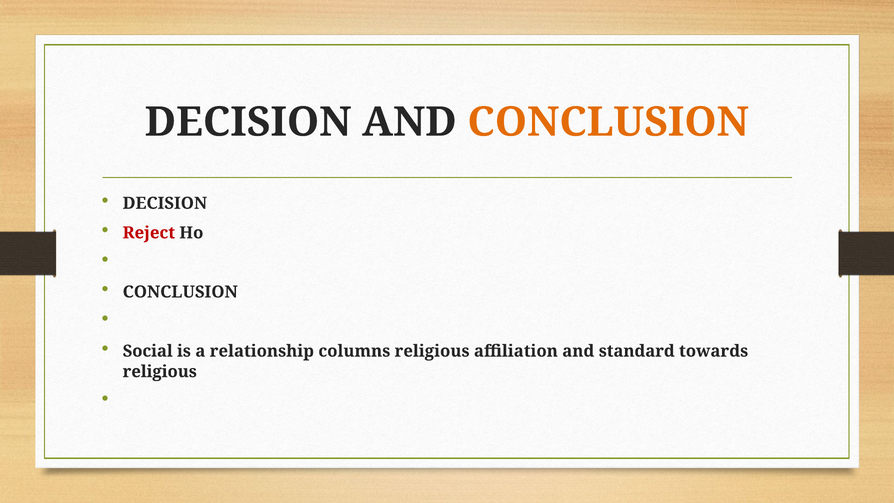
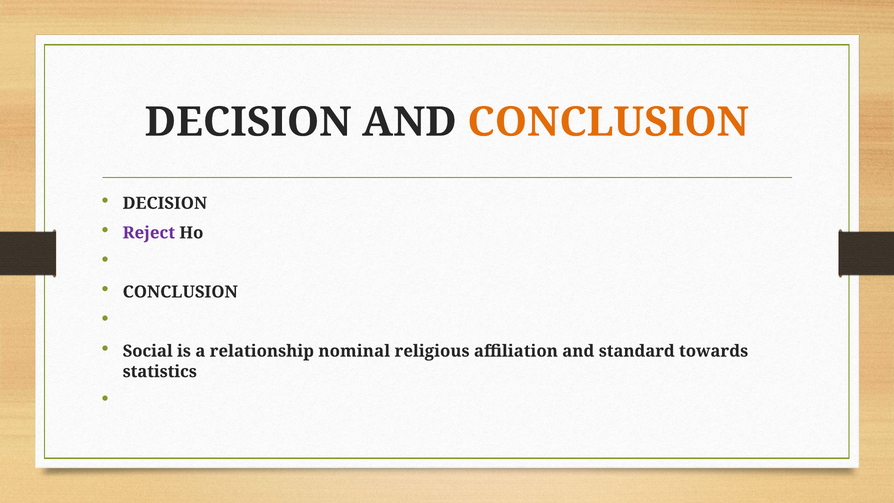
Reject colour: red -> purple (149, 233)
columns: columns -> nominal (354, 351)
religious: religious -> statistics (160, 372)
